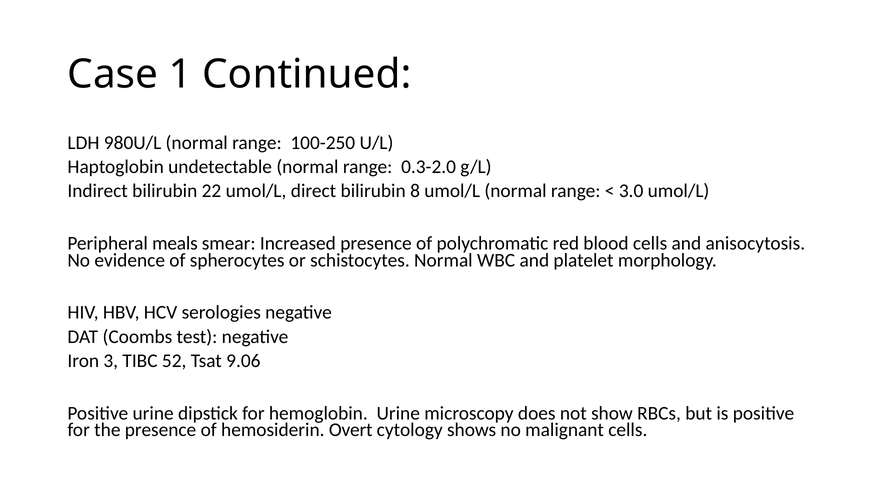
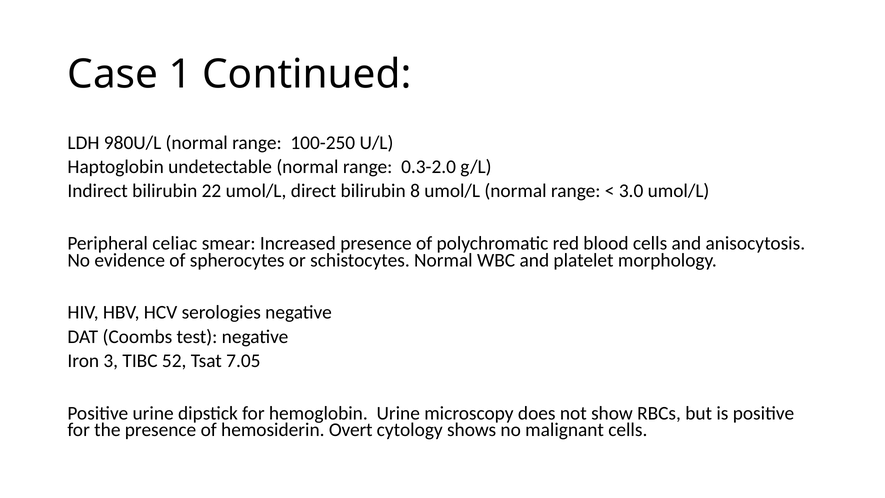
meals: meals -> celiac (175, 243)
9.06: 9.06 -> 7.05 (243, 361)
